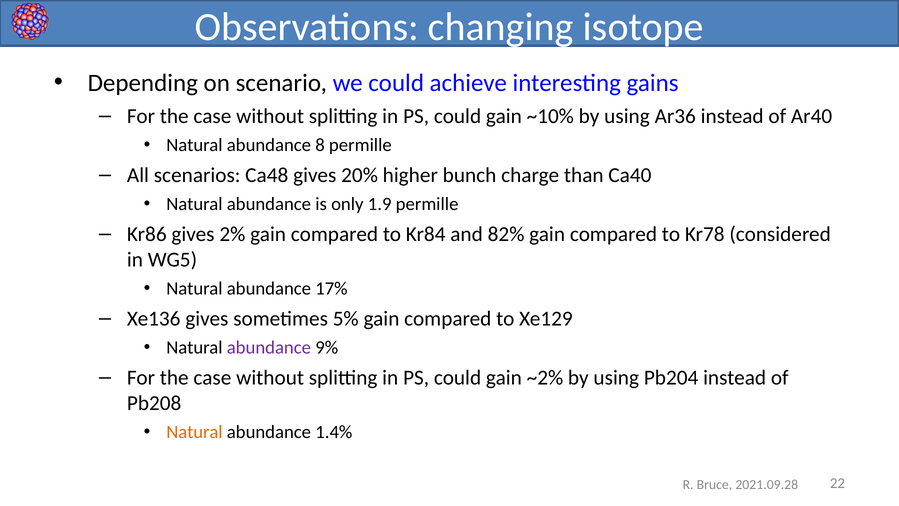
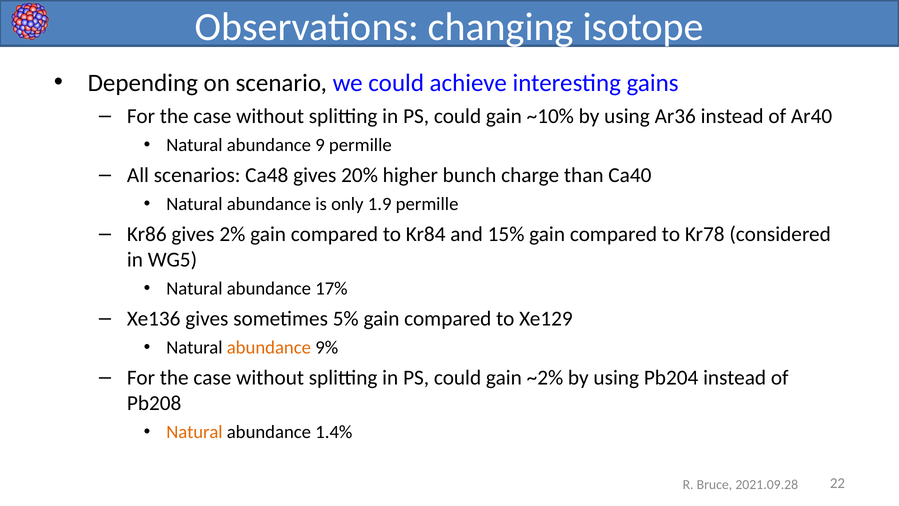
8: 8 -> 9 (320, 145)
82%: 82% -> 15% (506, 234)
abundance colour: purple -> orange (269, 347)
